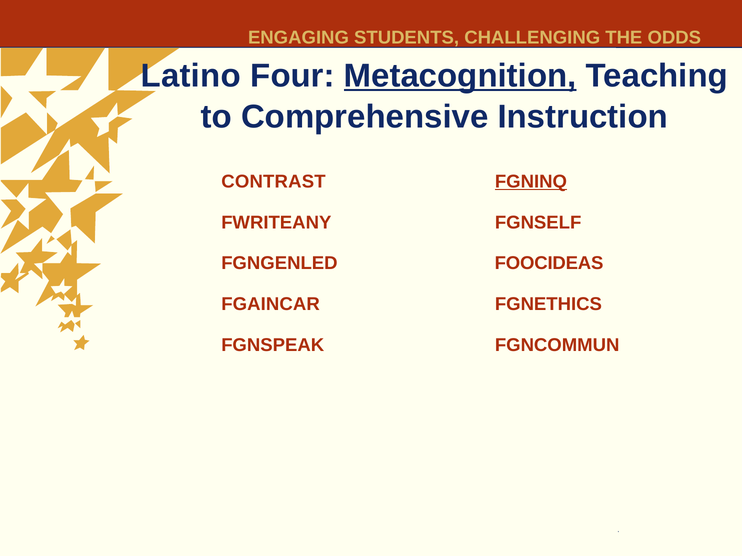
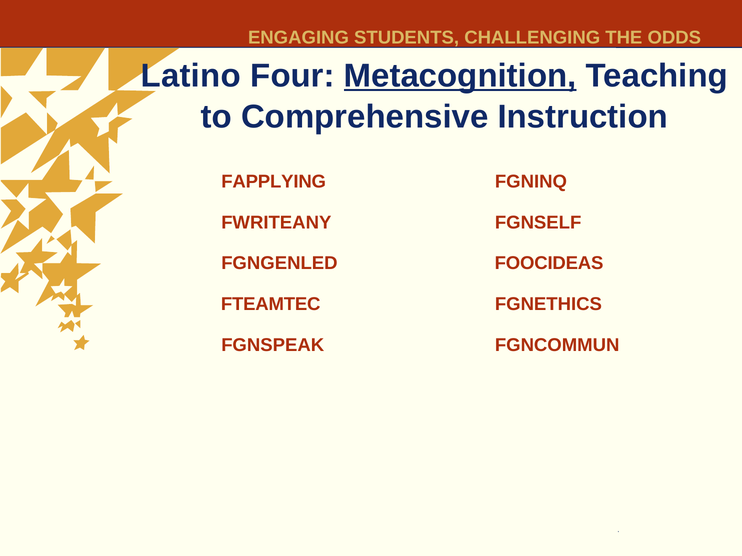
CONTRAST: CONTRAST -> FAPPLYING (274, 182)
FGNINQ underline: present -> none (531, 182)
FGAINCAR: FGAINCAR -> FTEAMTEC (271, 304)
